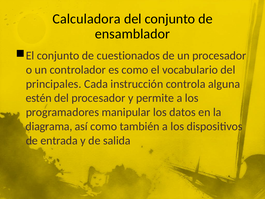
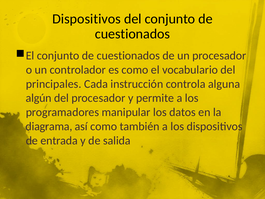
Calculadora: Calculadora -> Dispositivos (87, 19)
ensamblador: ensamblador -> cuestionados (132, 34)
estén: estén -> algún (39, 98)
